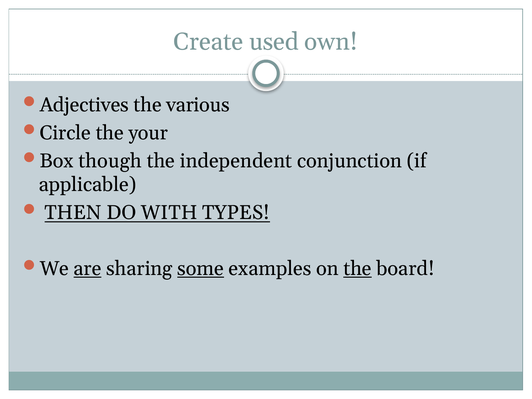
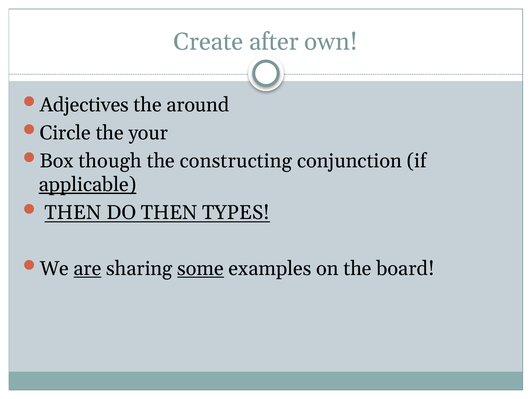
used: used -> after (274, 42)
various: various -> around (198, 105)
independent: independent -> constructing (236, 161)
applicable underline: none -> present (87, 185)
DO WITH: WITH -> THEN (169, 213)
the underline: present -> none (358, 269)
